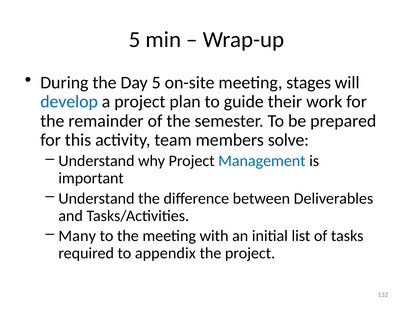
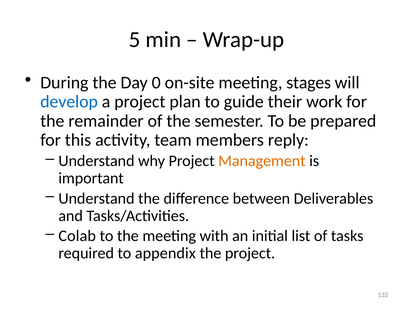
Day 5: 5 -> 0 (156, 83)
solve: solve -> reply (288, 140)
Management colour: blue -> orange (262, 161)
Many: Many -> Colab (77, 237)
